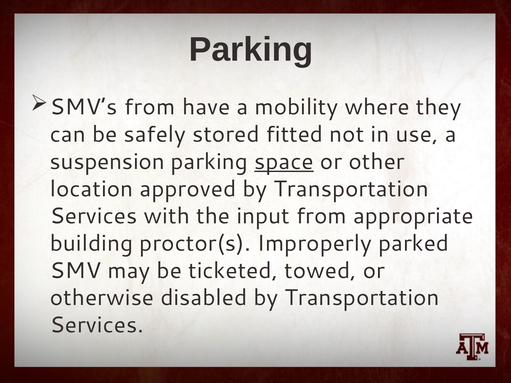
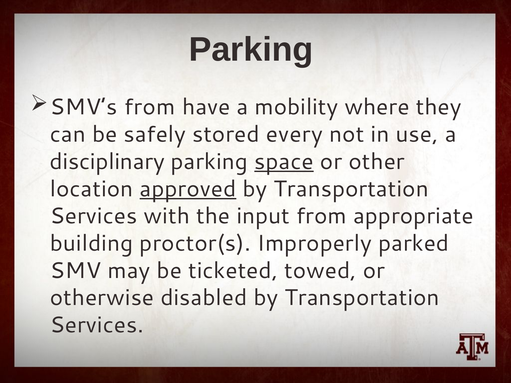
fitted: fitted -> every (294, 134)
suspension: suspension -> disciplinary (107, 162)
approved underline: none -> present (188, 189)
